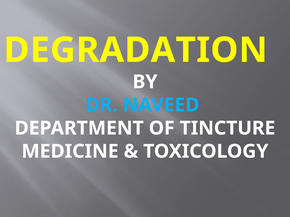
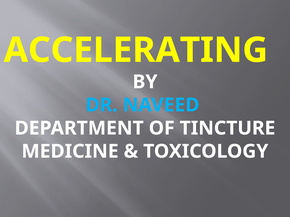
DEGRADATION: DEGRADATION -> ACCELERATING (136, 50)
